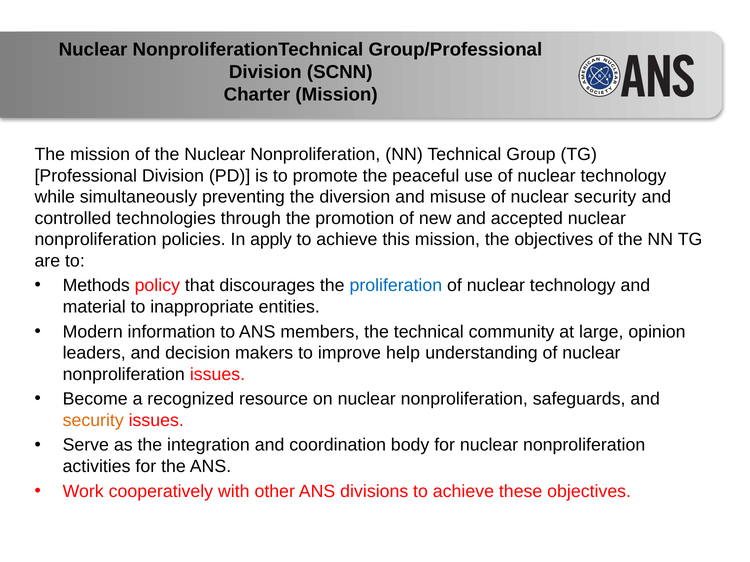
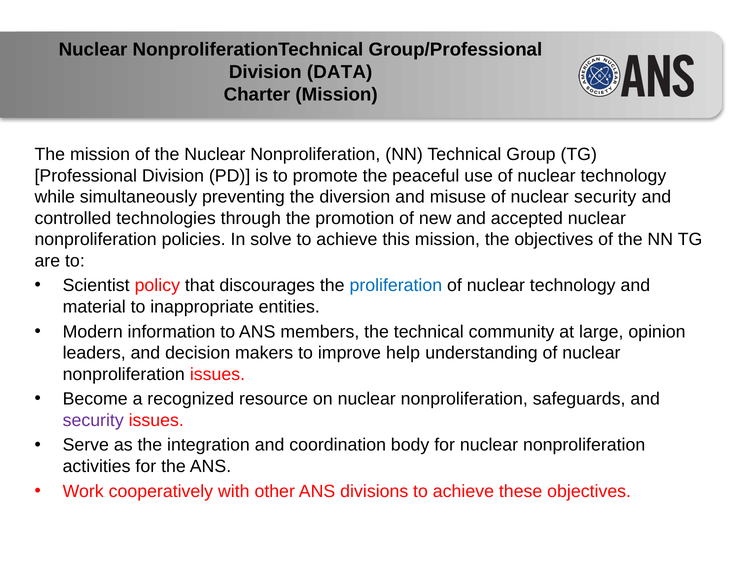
SCNN: SCNN -> DATA (340, 72)
apply: apply -> solve (271, 240)
Methods: Methods -> Scientist (96, 286)
security colour: orange -> purple (93, 421)
